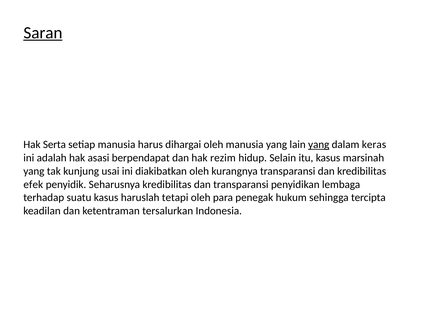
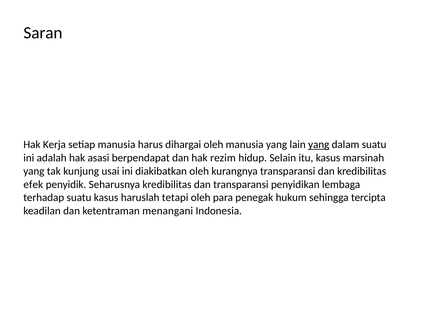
Saran underline: present -> none (43, 33)
Serta: Serta -> Kerja (54, 145)
dalam keras: keras -> suatu (374, 145)
tersalurkan: tersalurkan -> menangani (168, 211)
